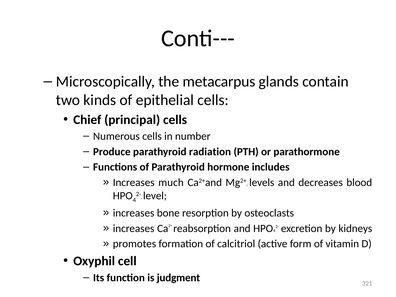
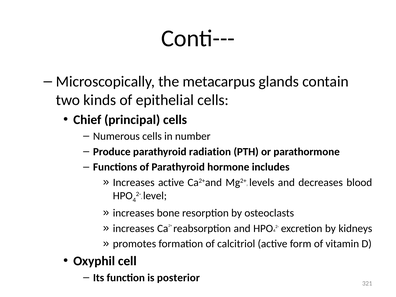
Increases much: much -> active (171, 182)
judgment: judgment -> posterior (178, 278)
